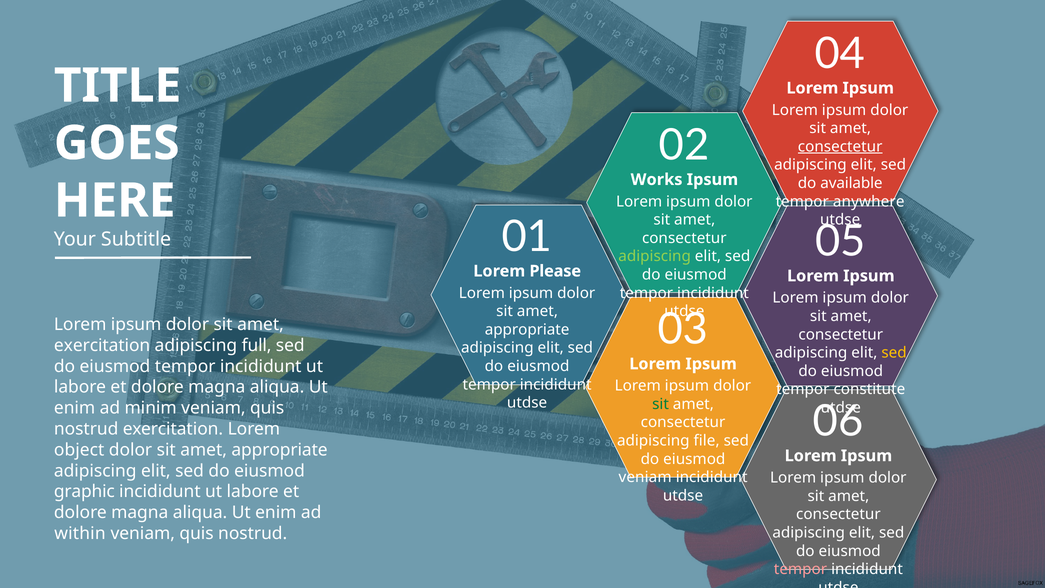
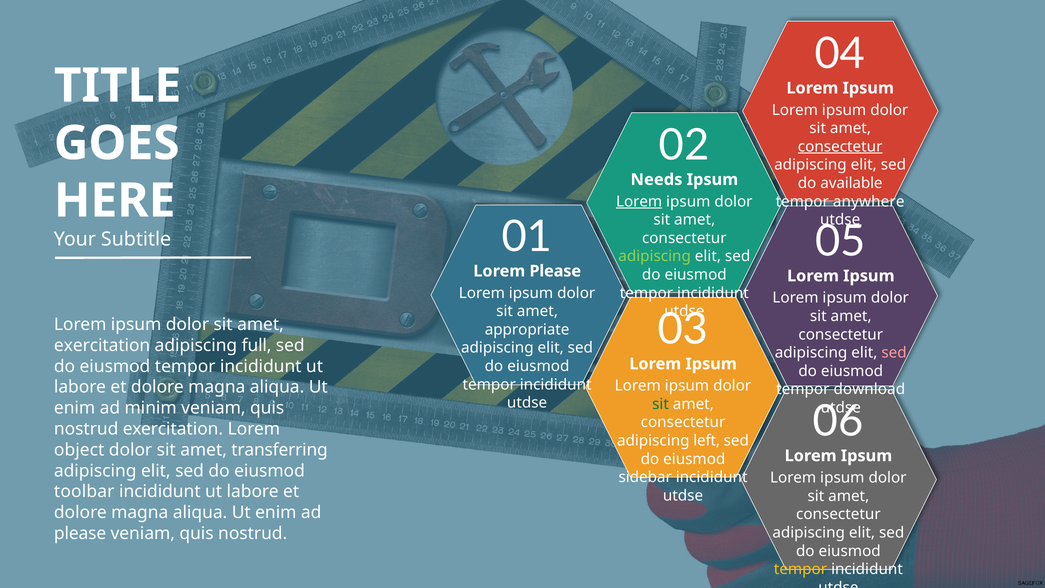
Works: Works -> Needs (657, 180)
Lorem underline: none -> present (639, 201)
sed colour: yellow -> pink (894, 353)
constitute: constitute -> download (869, 389)
file: file -> left (707, 441)
appropriate: appropriate -> transferring (280, 450)
veniam: veniam -> sidebar (645, 477)
graphic: graphic -> toolbar (84, 492)
within: within -> please (80, 533)
tempor colour: pink -> yellow (801, 569)
